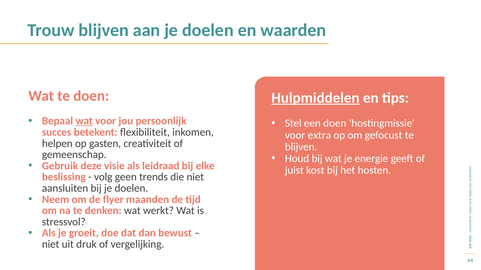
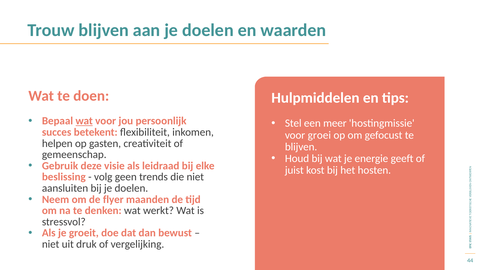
Hulpmiddelen underline: present -> none (315, 98)
een doen: doen -> meer (335, 124)
extra: extra -> groei (319, 135)
